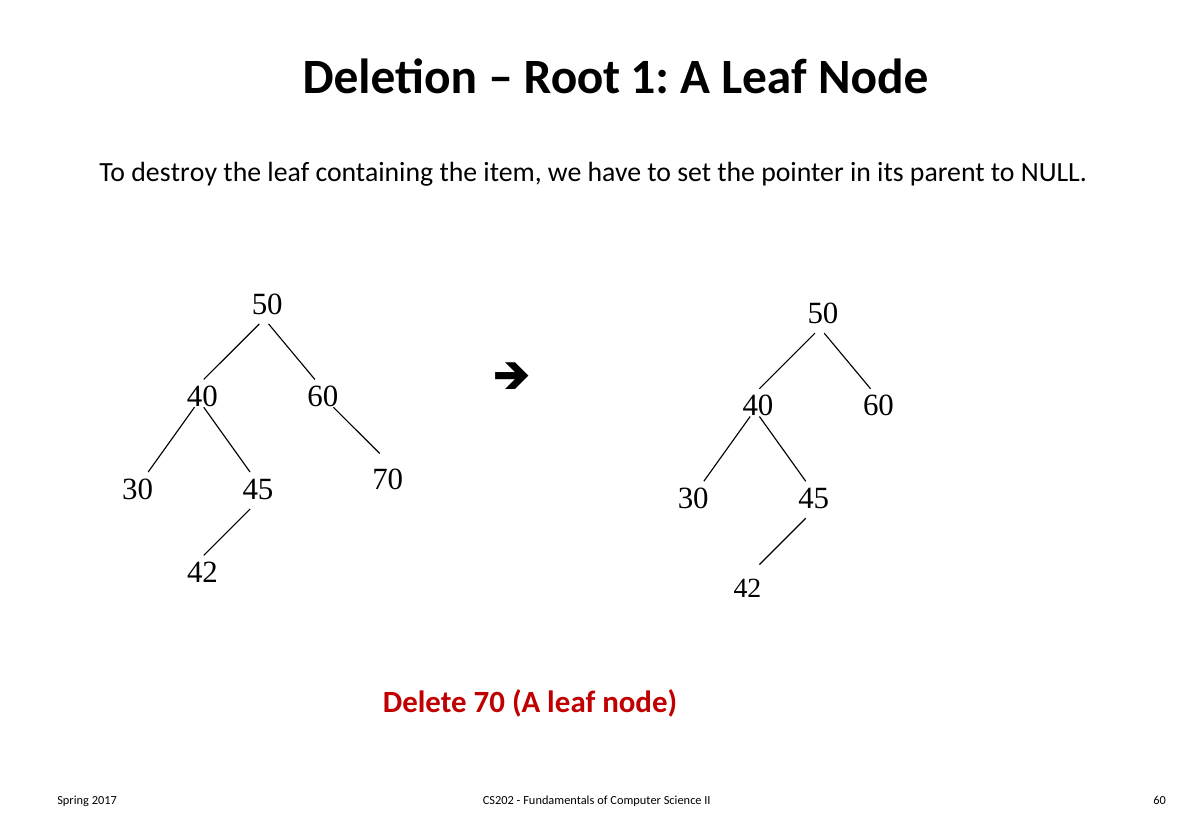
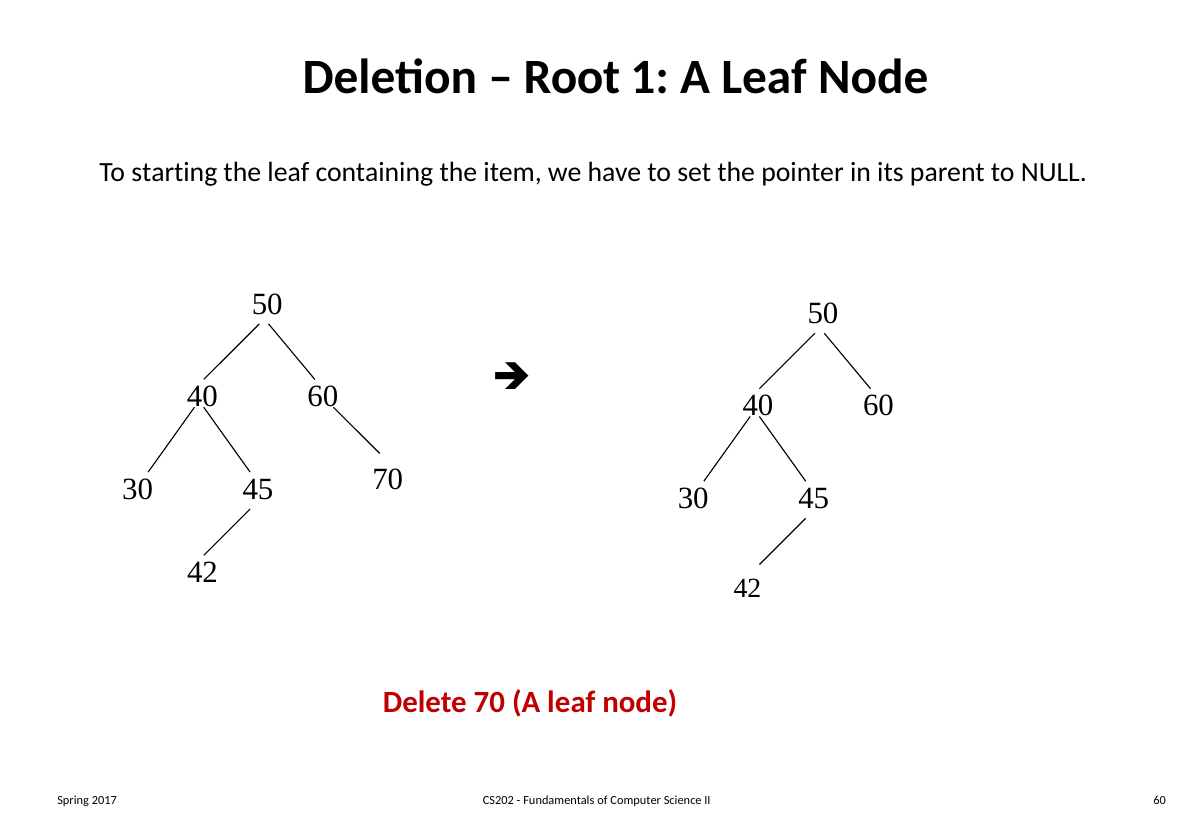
destroy: destroy -> starting (174, 172)
